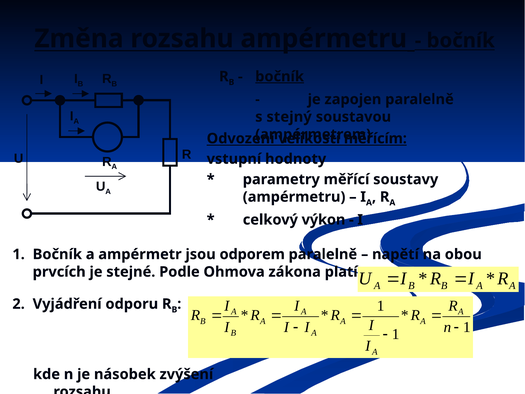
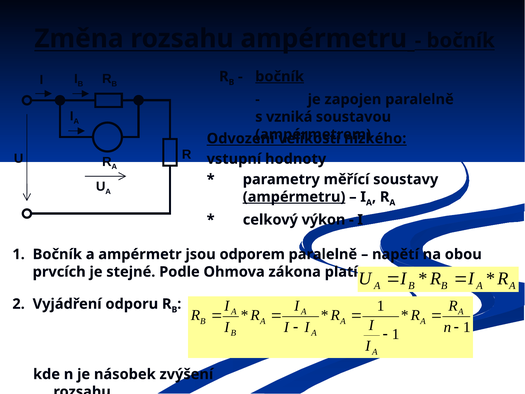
stejný: stejný -> vzniká (289, 117)
měřícím: měřícím -> nízkého (375, 138)
ampérmetru underline: none -> present (294, 197)
